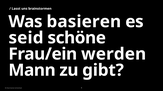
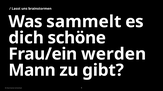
basieren: basieren -> sammelt (84, 22)
seid: seid -> dich (26, 38)
